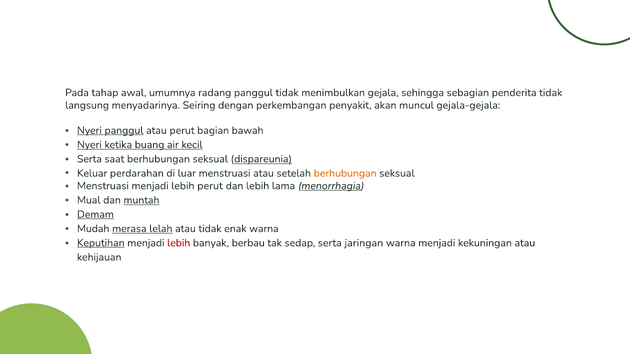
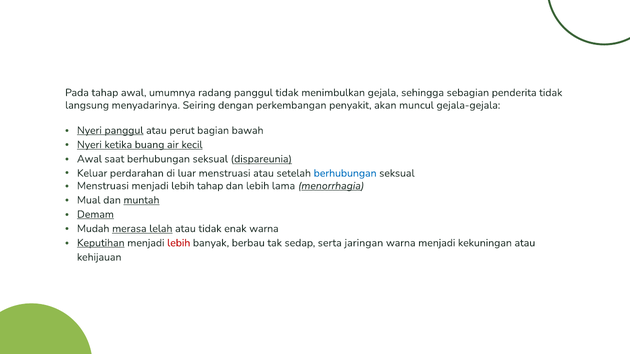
Serta: Serta -> Awal (89, 159)
berhubungan colour: orange -> blue (345, 173)
lebih perut: perut -> tahap (210, 186)
